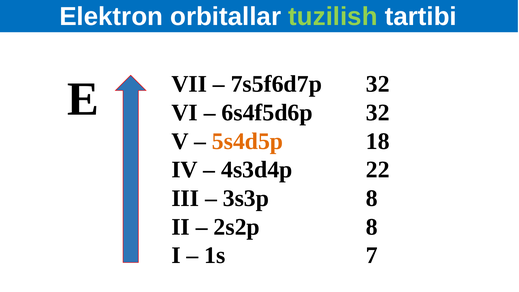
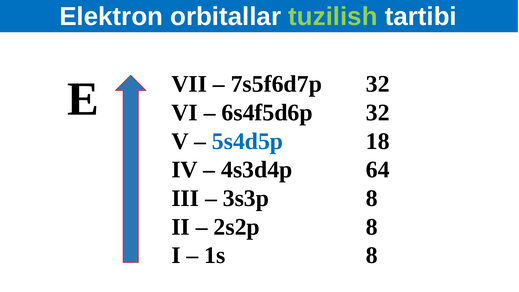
5s4d5p colour: orange -> blue (248, 141)
22: 22 -> 64 (378, 170)
1s 7: 7 -> 8 (372, 255)
